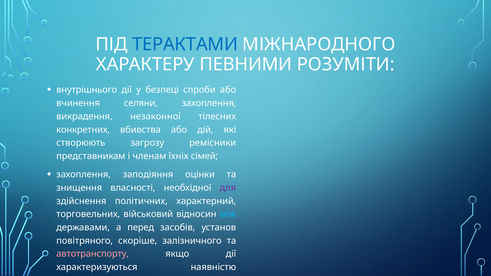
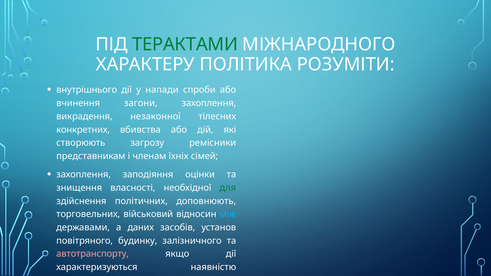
ТЕРАКТАМИ colour: blue -> green (185, 45)
ПЕВНИМИ: ПЕВНИМИ -> ПОЛІТИКА (246, 64)
безпеці: безпеці -> напади (162, 90)
селяни: селяни -> загони (141, 103)
для colour: purple -> green (228, 188)
характерний: характерний -> доповнюють (206, 201)
перед: перед -> даних (141, 228)
скоріше: скоріше -> будинку (138, 241)
